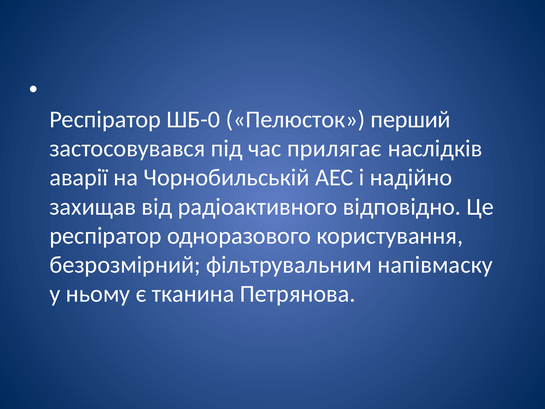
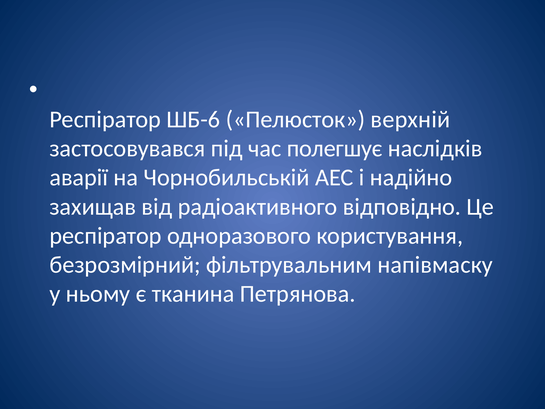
ШБ-0: ШБ-0 -> ШБ-6 (193, 119)
перший: перший -> верхній (410, 119)
прилягає: прилягає -> полегшує (335, 148)
